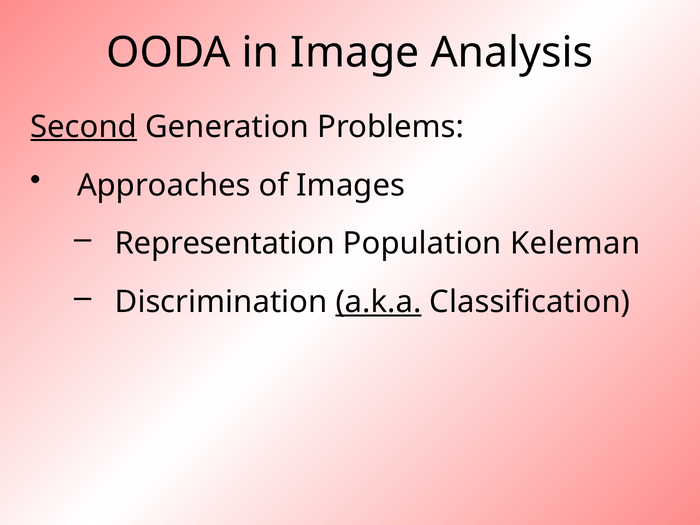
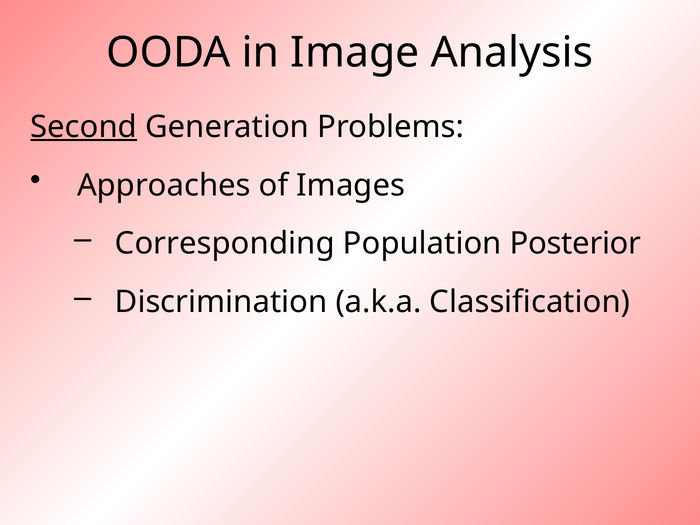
Representation: Representation -> Corresponding (225, 244)
Keleman: Keleman -> Posterior (576, 244)
a.k.a underline: present -> none (378, 302)
